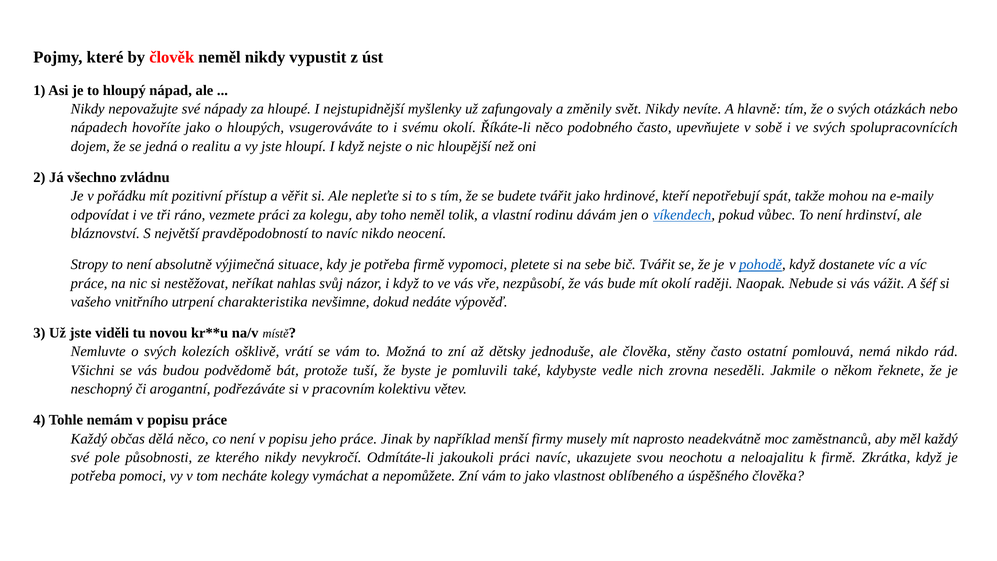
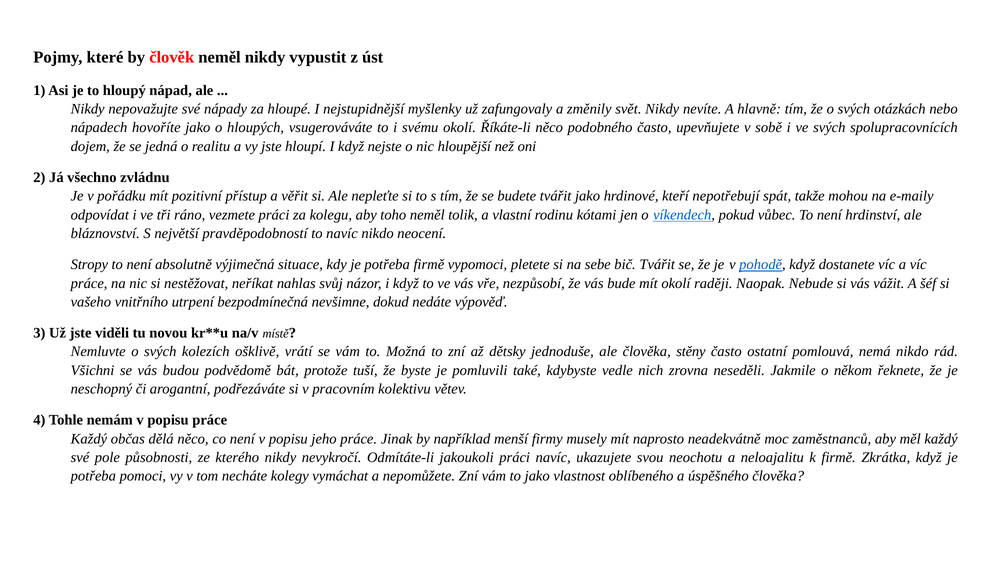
dávám: dávám -> kótami (597, 215)
charakteristika: charakteristika -> bezpodmínečná (263, 302)
